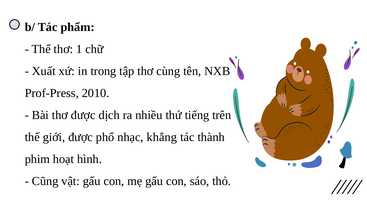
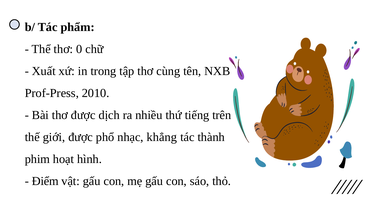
1: 1 -> 0 (79, 49)
Cũng: Cũng -> Điểm (45, 181)
